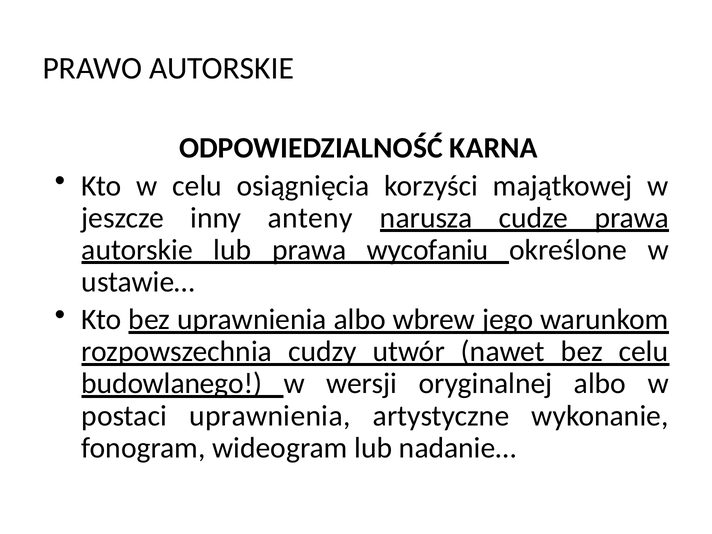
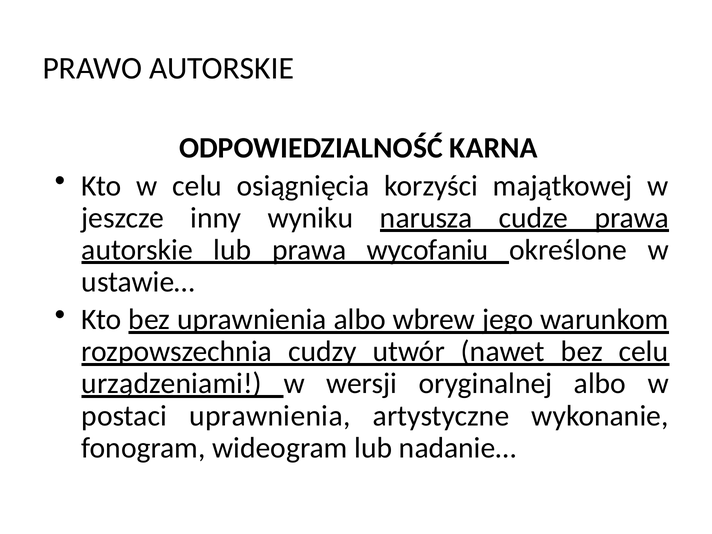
anteny: anteny -> wyniku (310, 218)
budowlanego: budowlanego -> urządzeniami (172, 384)
